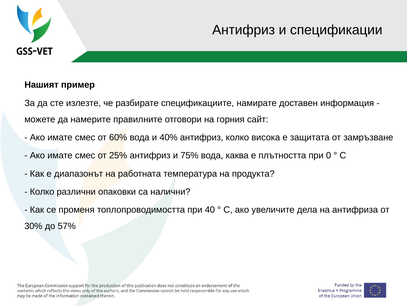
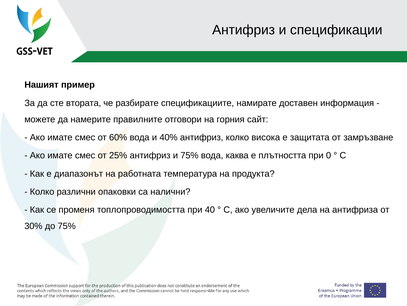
излезте: излезте -> втората (84, 103)
до 57%: 57% -> 75% (67, 226)
